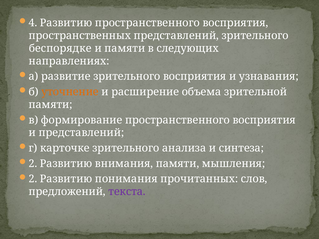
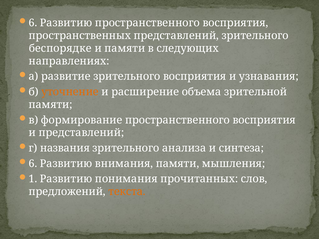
4: 4 -> 6 (33, 23)
карточке: карточке -> названия (65, 148)
2: 2 -> 6 (33, 164)
2: 2 -> 1 (33, 179)
текста colour: purple -> orange (127, 192)
